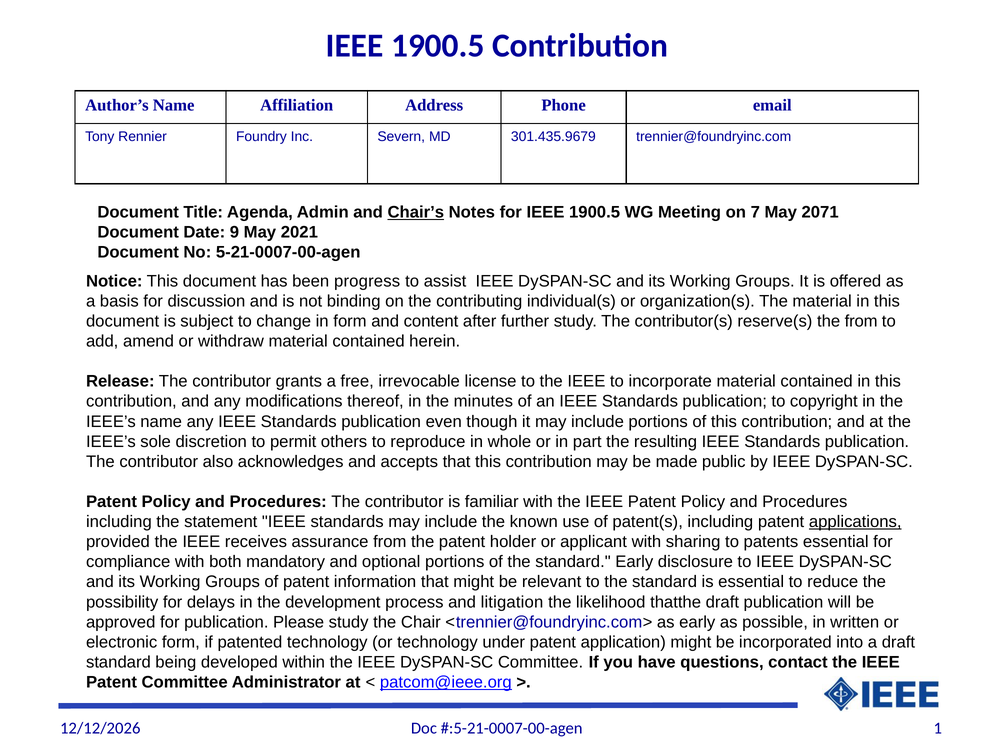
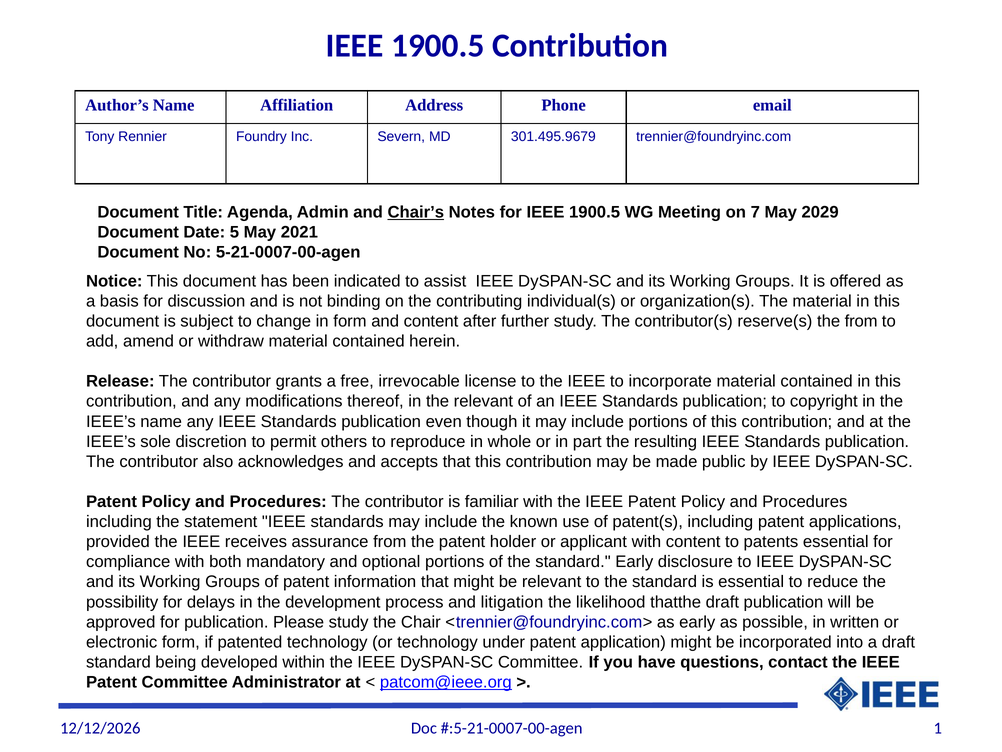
301.435.9679: 301.435.9679 -> 301.495.9679 (553, 136)
2071: 2071 -> 2029 (820, 212)
9: 9 -> 5 (234, 232)
progress: progress -> indicated (367, 281)
the minutes: minutes -> relevant (483, 401)
applications underline: present -> none (855, 521)
with sharing: sharing -> content (693, 541)
